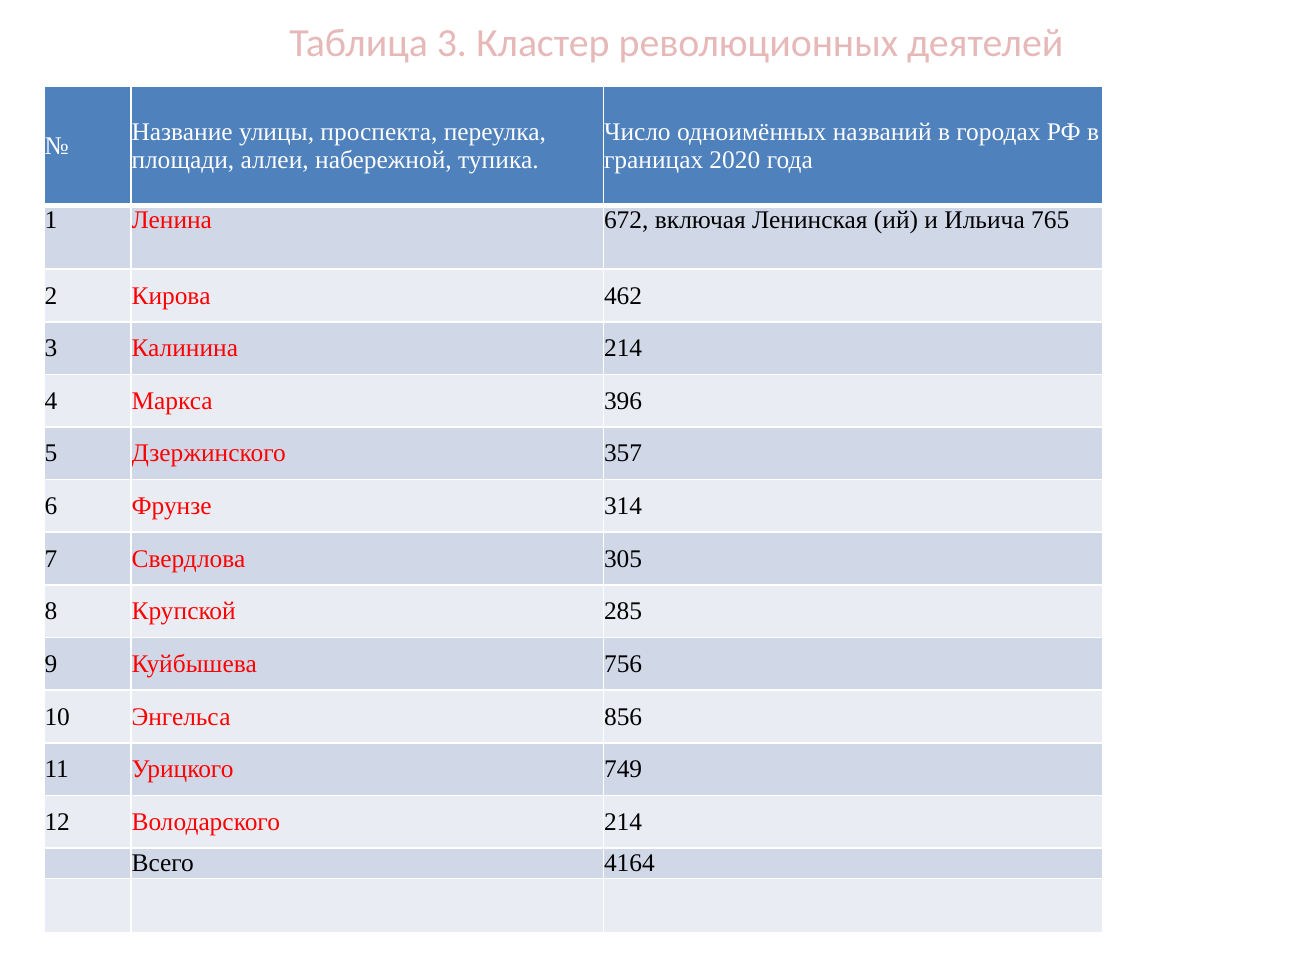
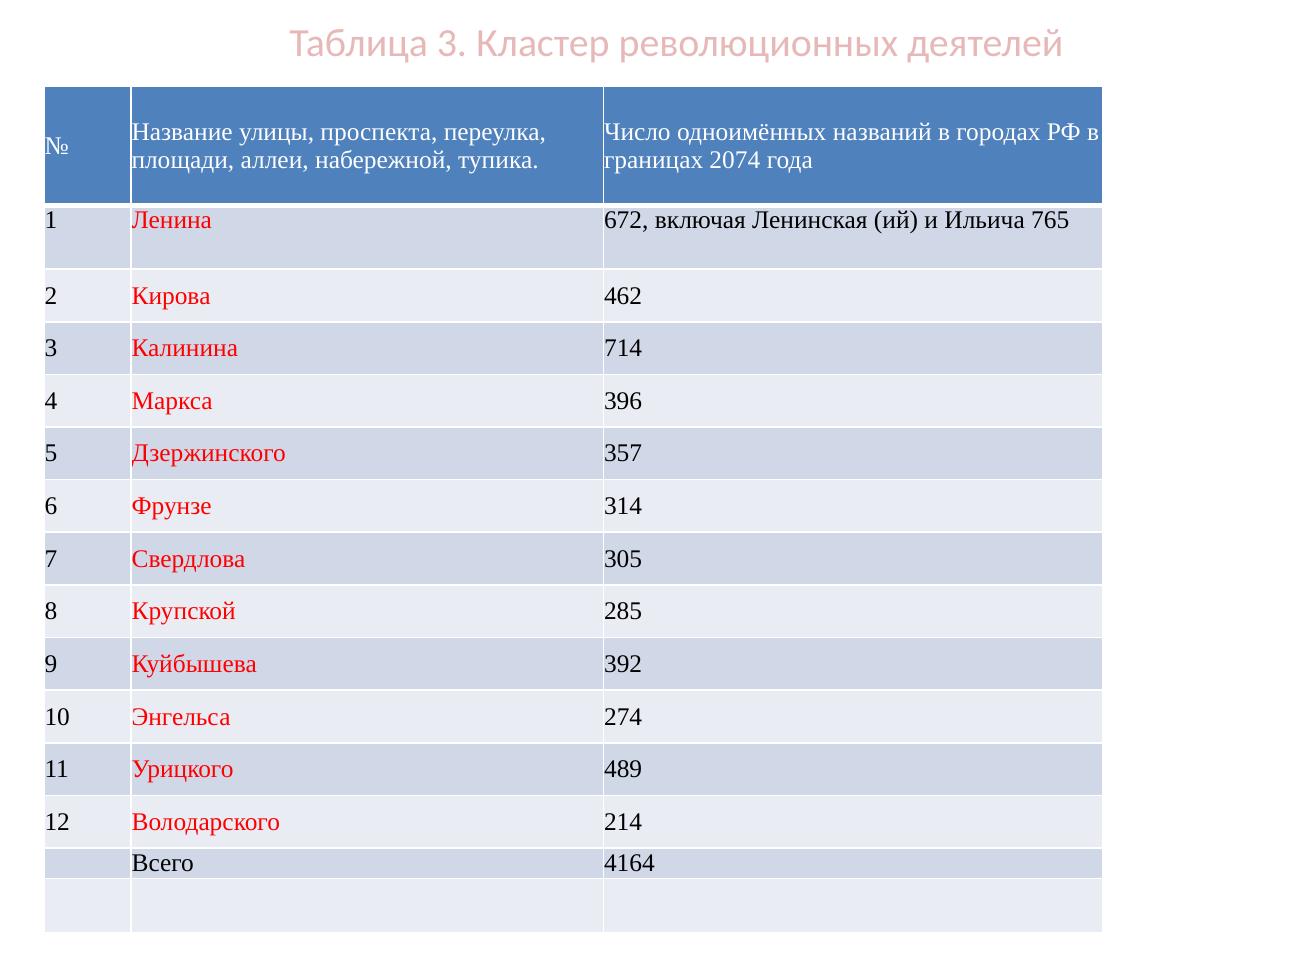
2020: 2020 -> 2074 (735, 160)
Калинина 214: 214 -> 714 (623, 349)
756: 756 -> 392 (623, 664)
856: 856 -> 274 (623, 717)
749: 749 -> 489 (623, 770)
